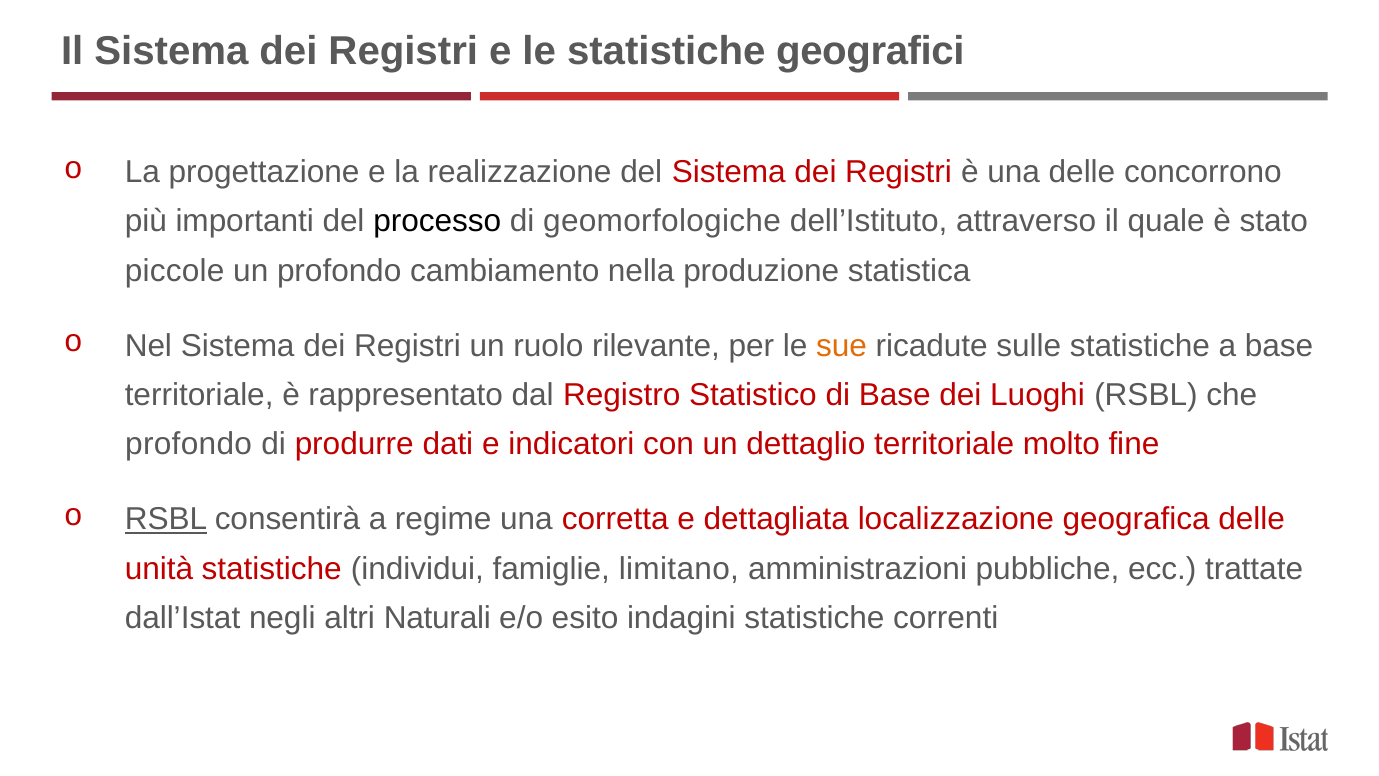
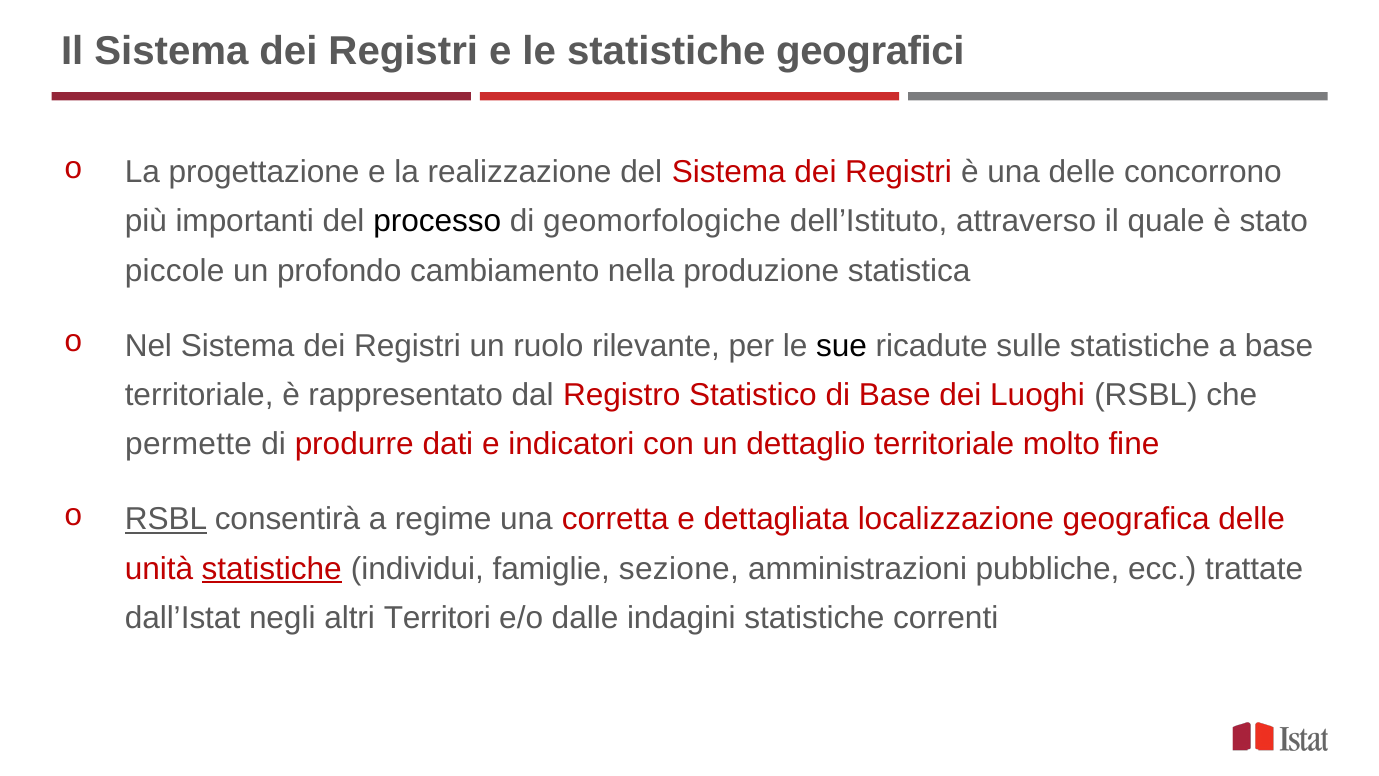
sue colour: orange -> black (841, 346)
profondo: profondo -> permette (189, 444)
statistiche underline: none -> present (272, 569)
limitano: limitano -> sezione (679, 569)
Naturali: Naturali -> Territori (437, 618)
esito: esito -> dalle (585, 618)
